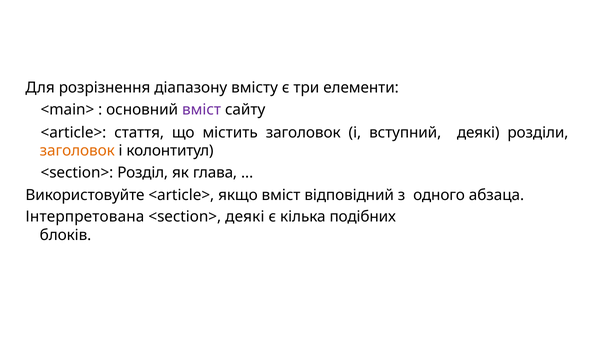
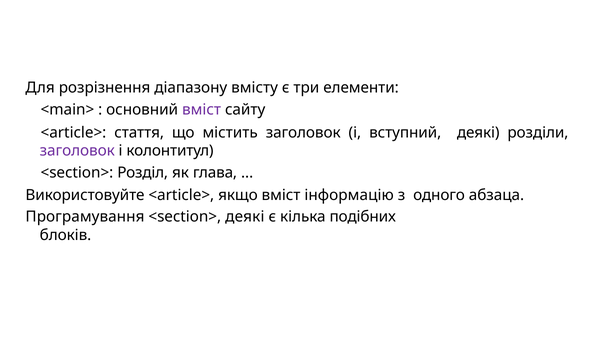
заголовок colour: orange -> purple (77, 151)
відповідний: відповідний -> інформацію (349, 195)
Інтерпретована: Інтерпретована -> Програмування (85, 217)
